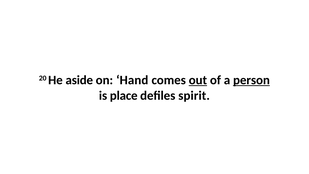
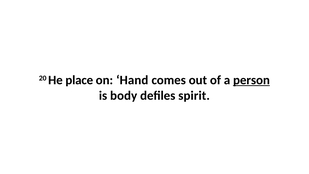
aside: aside -> place (79, 80)
out underline: present -> none (198, 80)
place: place -> body (124, 96)
